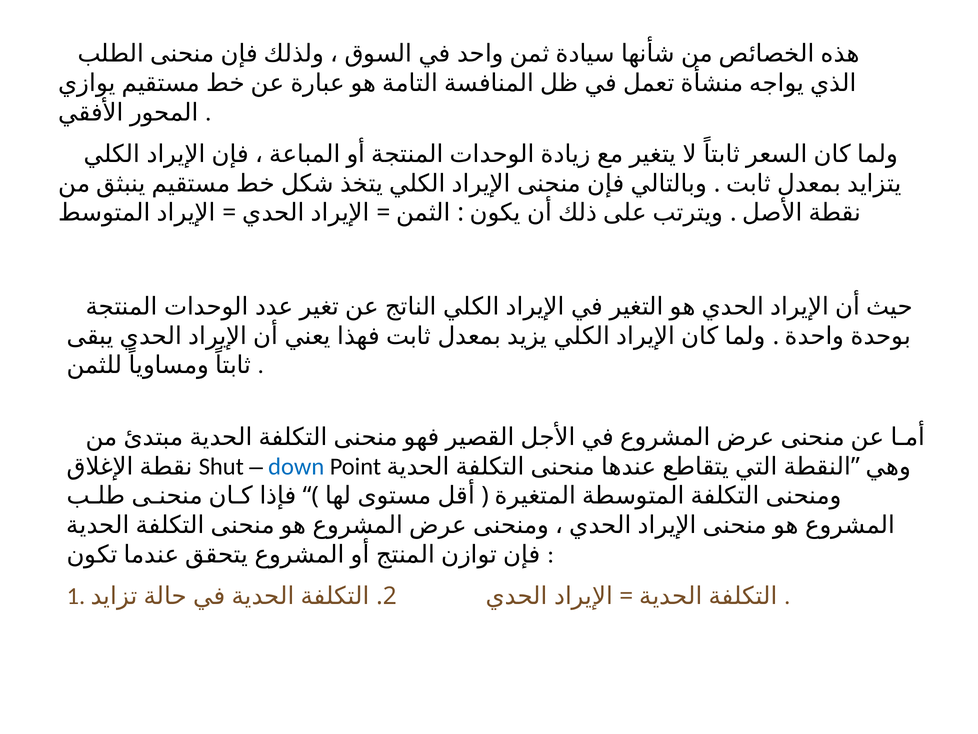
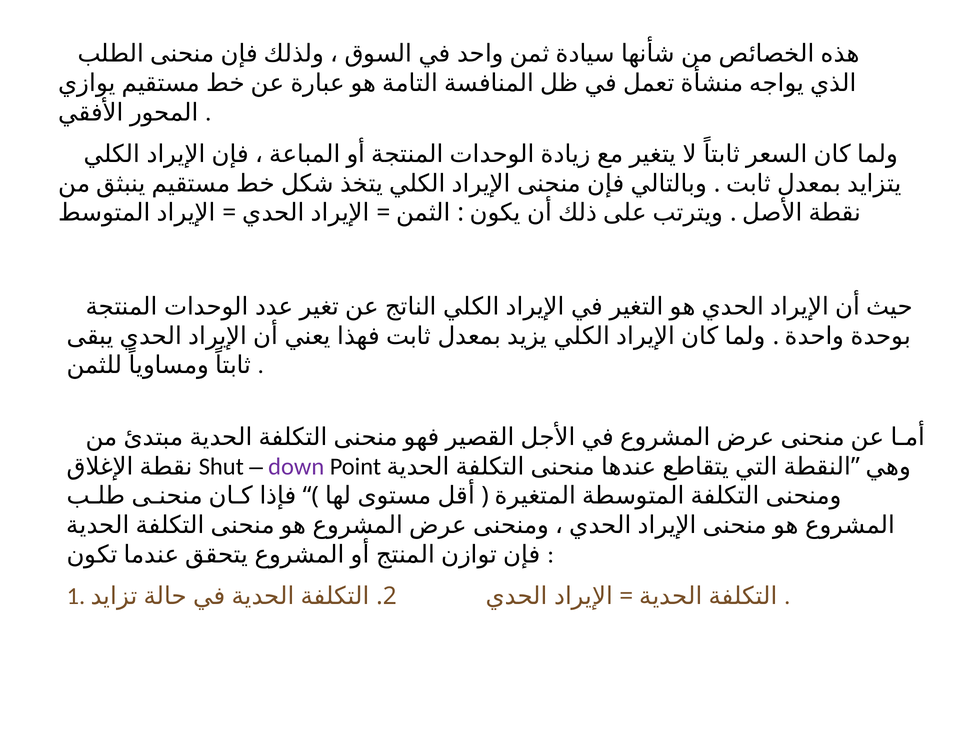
down colour: blue -> purple (296, 466)
